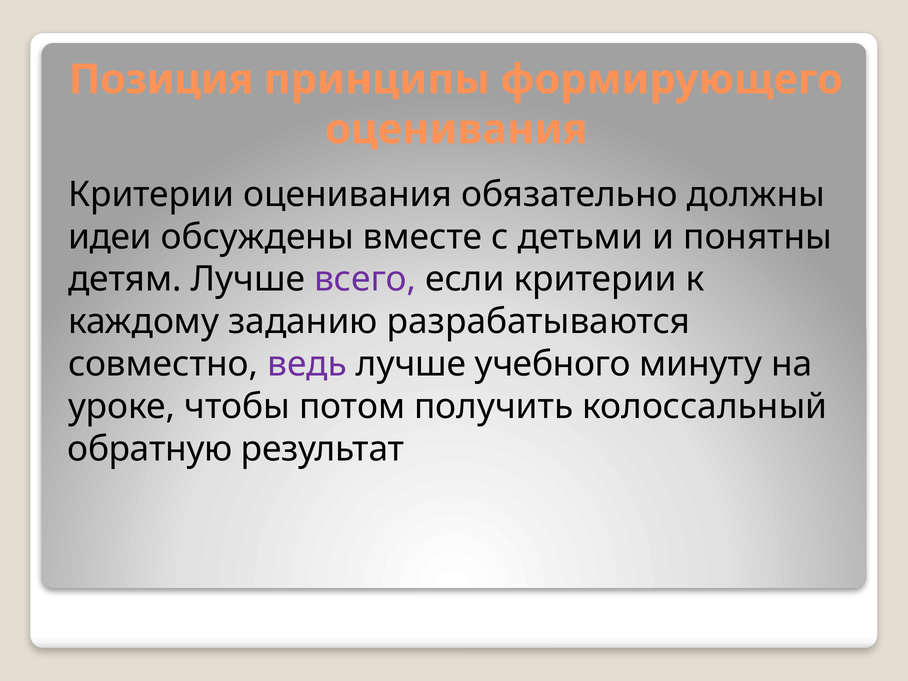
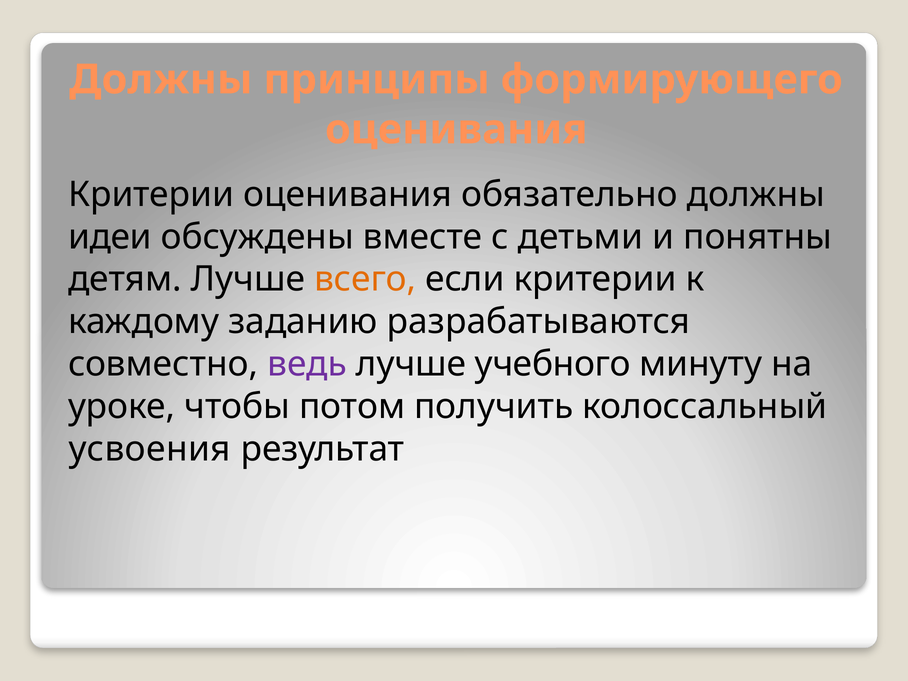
Позиция: Позиция -> Должны (161, 80)
всего colour: purple -> orange (365, 279)
обратную: обратную -> усвоения (150, 449)
